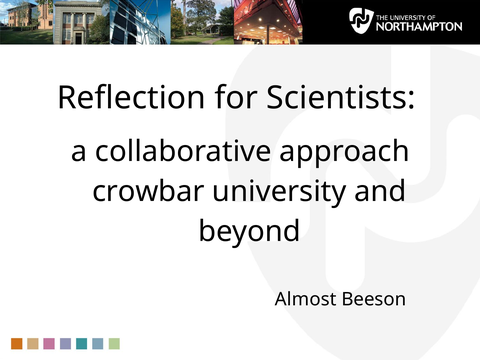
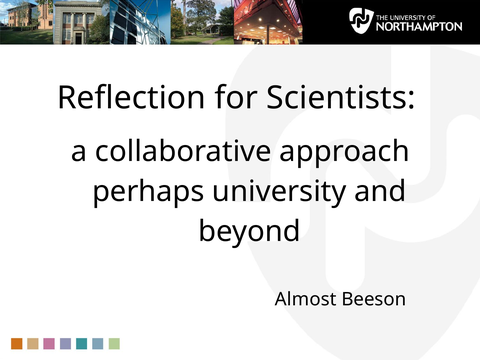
crowbar: crowbar -> perhaps (148, 191)
